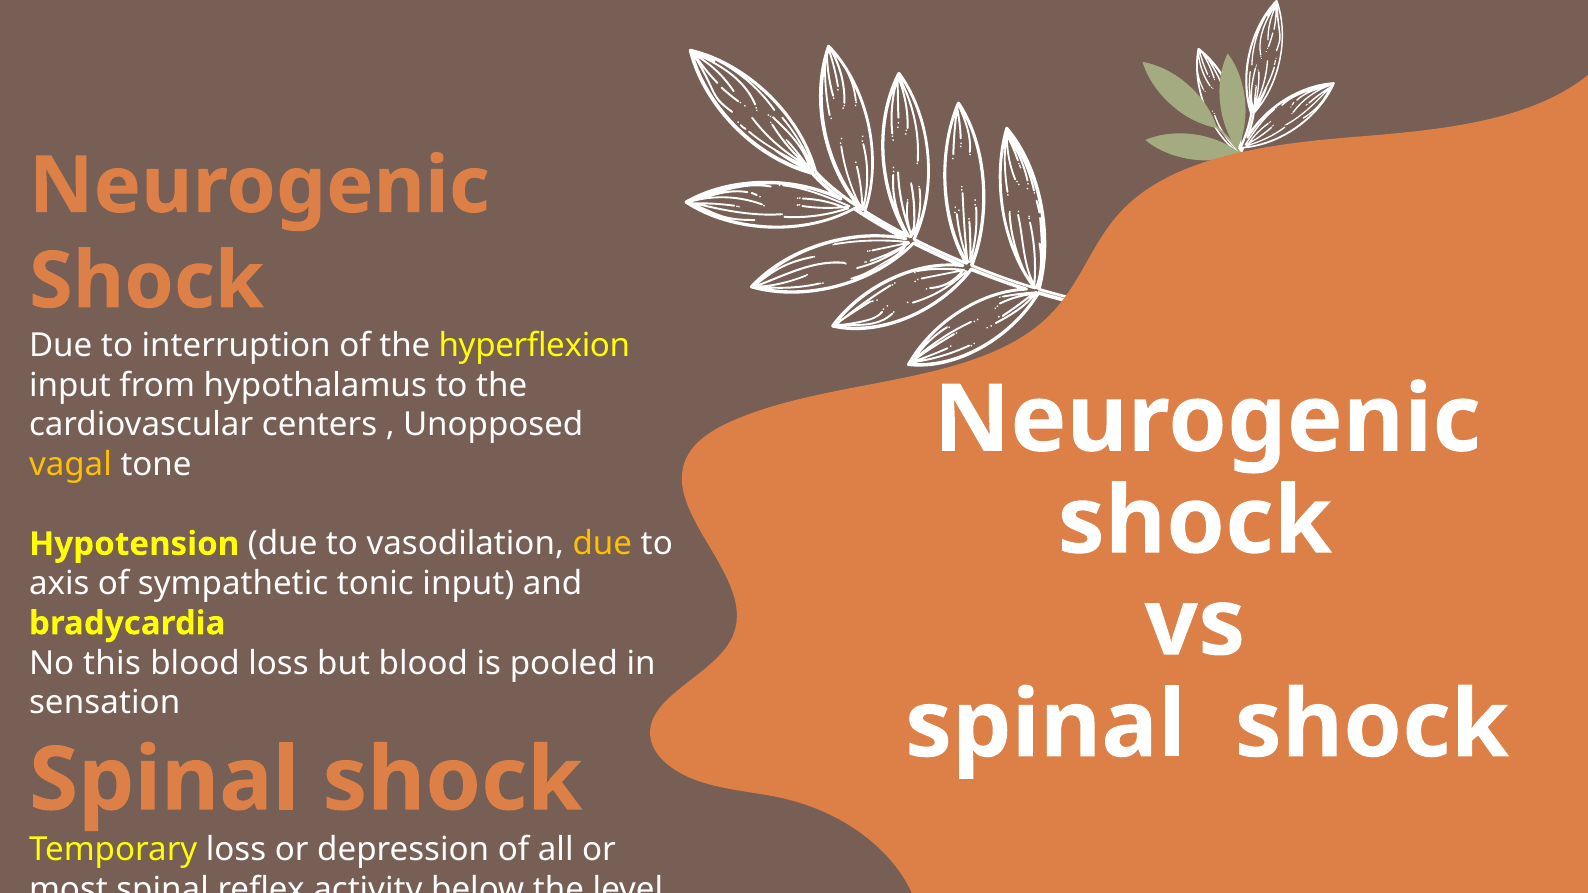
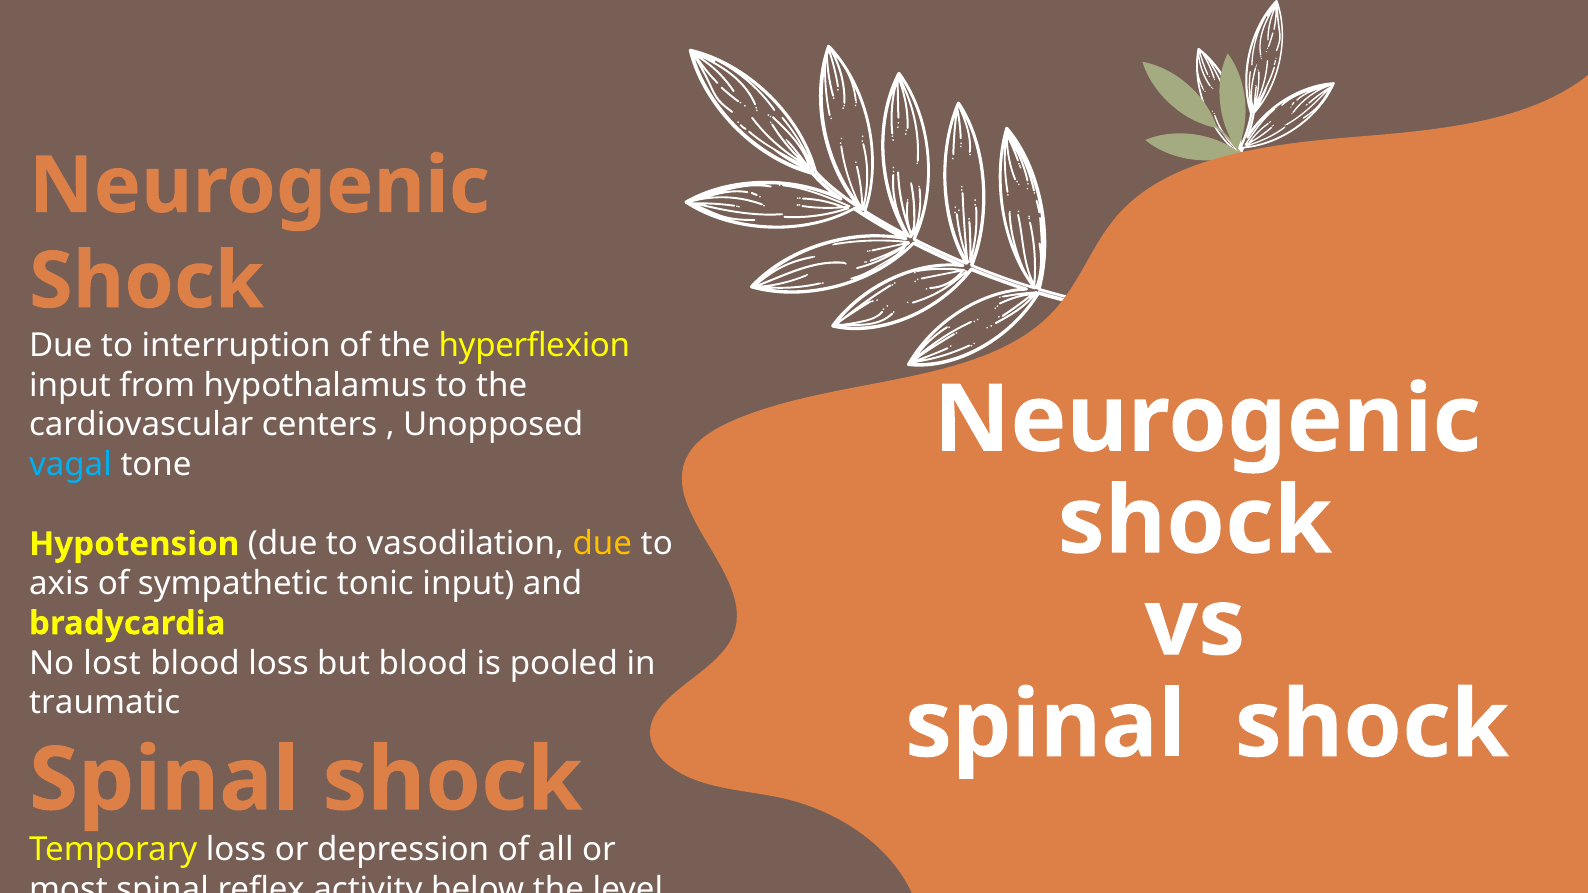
vagal colour: yellow -> light blue (70, 465)
this: this -> lost (112, 663)
sensation: sensation -> traumatic (105, 703)
